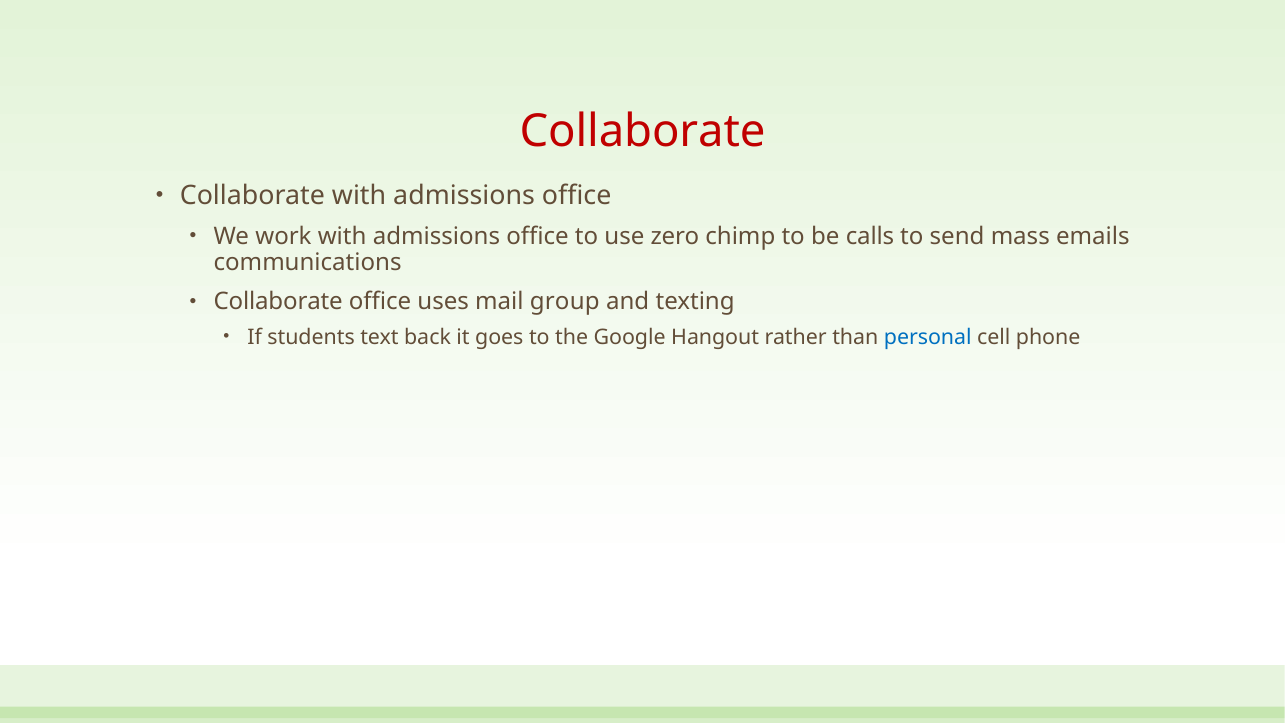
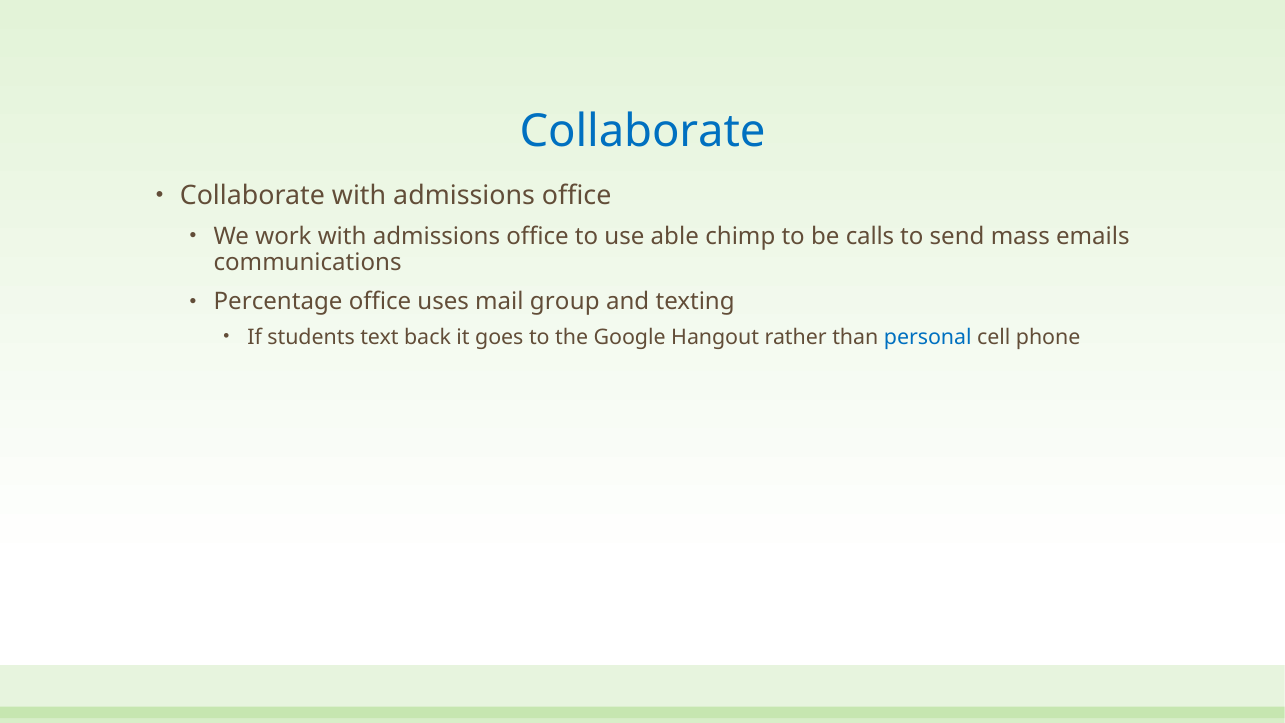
Collaborate colour: red -> blue (643, 131)
zero: zero -> able (675, 236)
Collaborate: Collaborate -> Percentage (278, 302)
